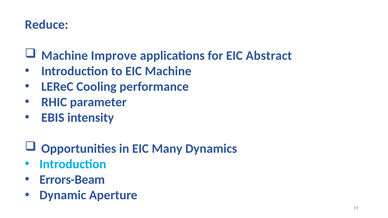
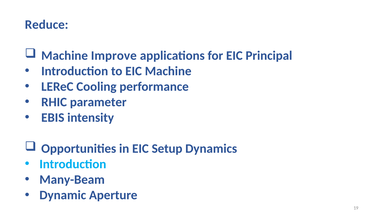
Abstract: Abstract -> Principal (269, 56)
Many: Many -> Setup (167, 149)
Errors-Beam: Errors-Beam -> Many-Beam (72, 180)
